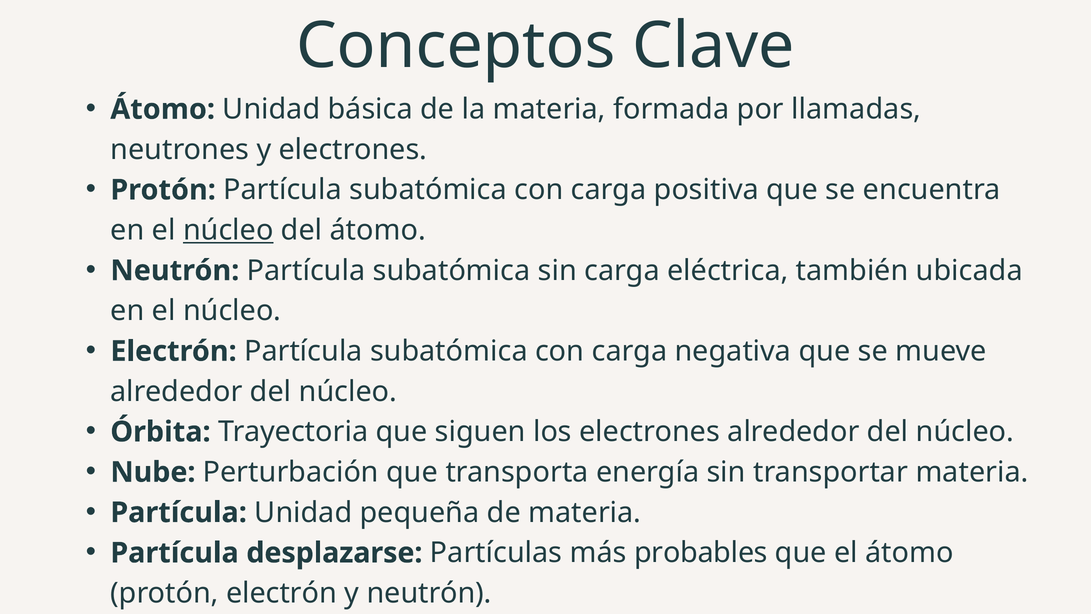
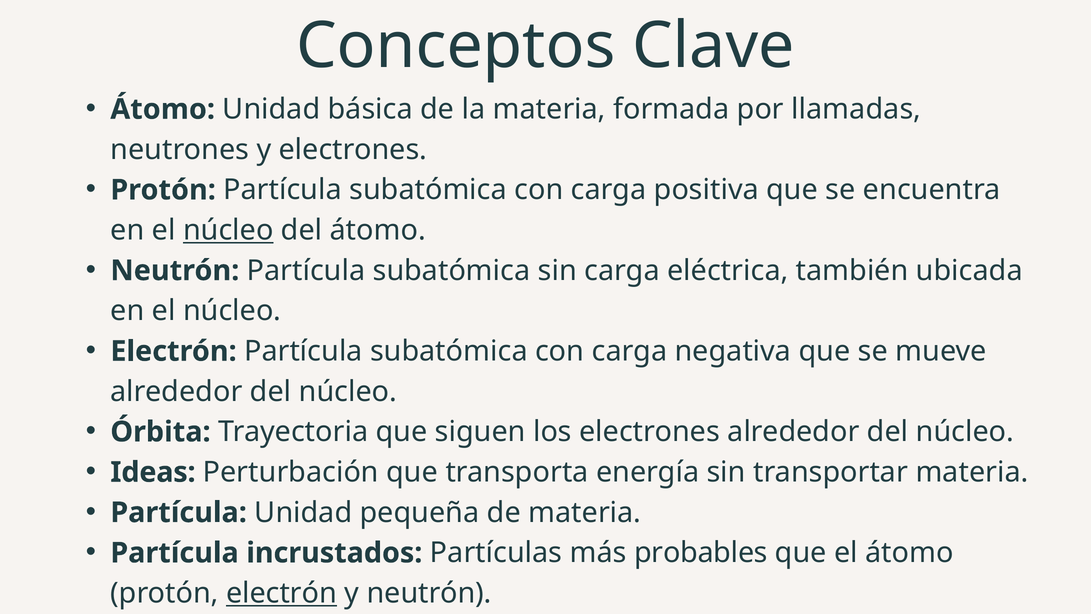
Nube: Nube -> Ideas (153, 472)
desplazarse: desplazarse -> incrustados (334, 553)
electrón underline: none -> present (282, 593)
